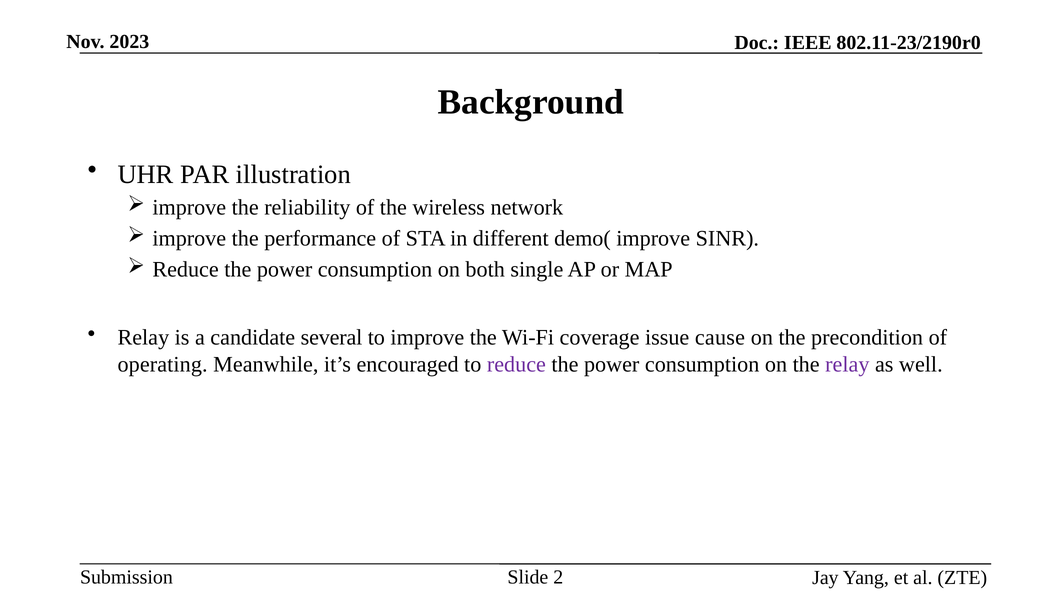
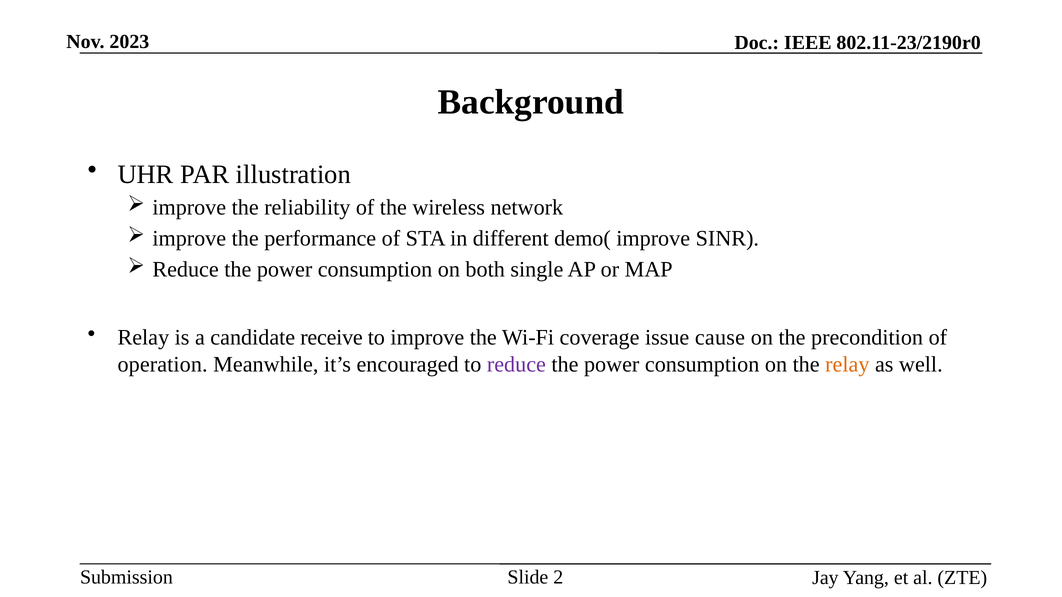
several: several -> receive (332, 338)
operating: operating -> operation (163, 364)
relay colour: purple -> orange (847, 364)
